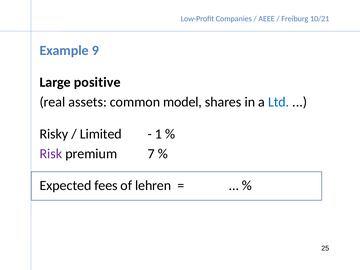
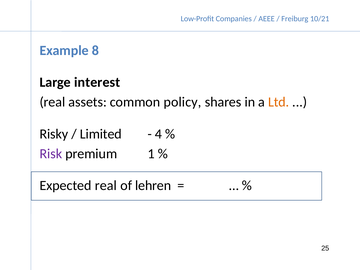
9: 9 -> 8 (95, 50)
positive: positive -> interest (97, 82)
model: model -> policy (182, 102)
Ltd colour: blue -> orange (279, 102)
1: 1 -> 4 (159, 134)
7: 7 -> 1 (151, 154)
Expected fees: fees -> real (106, 186)
